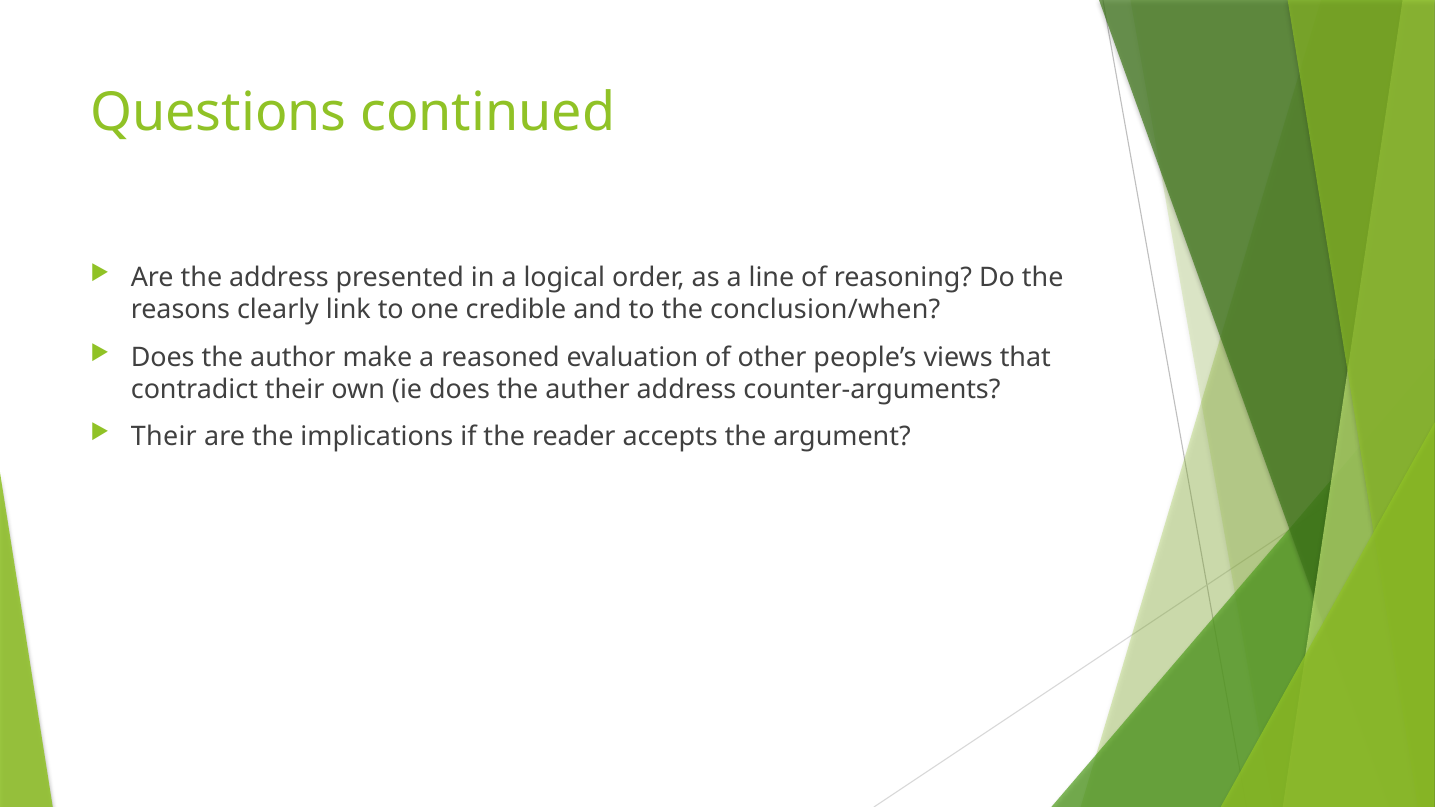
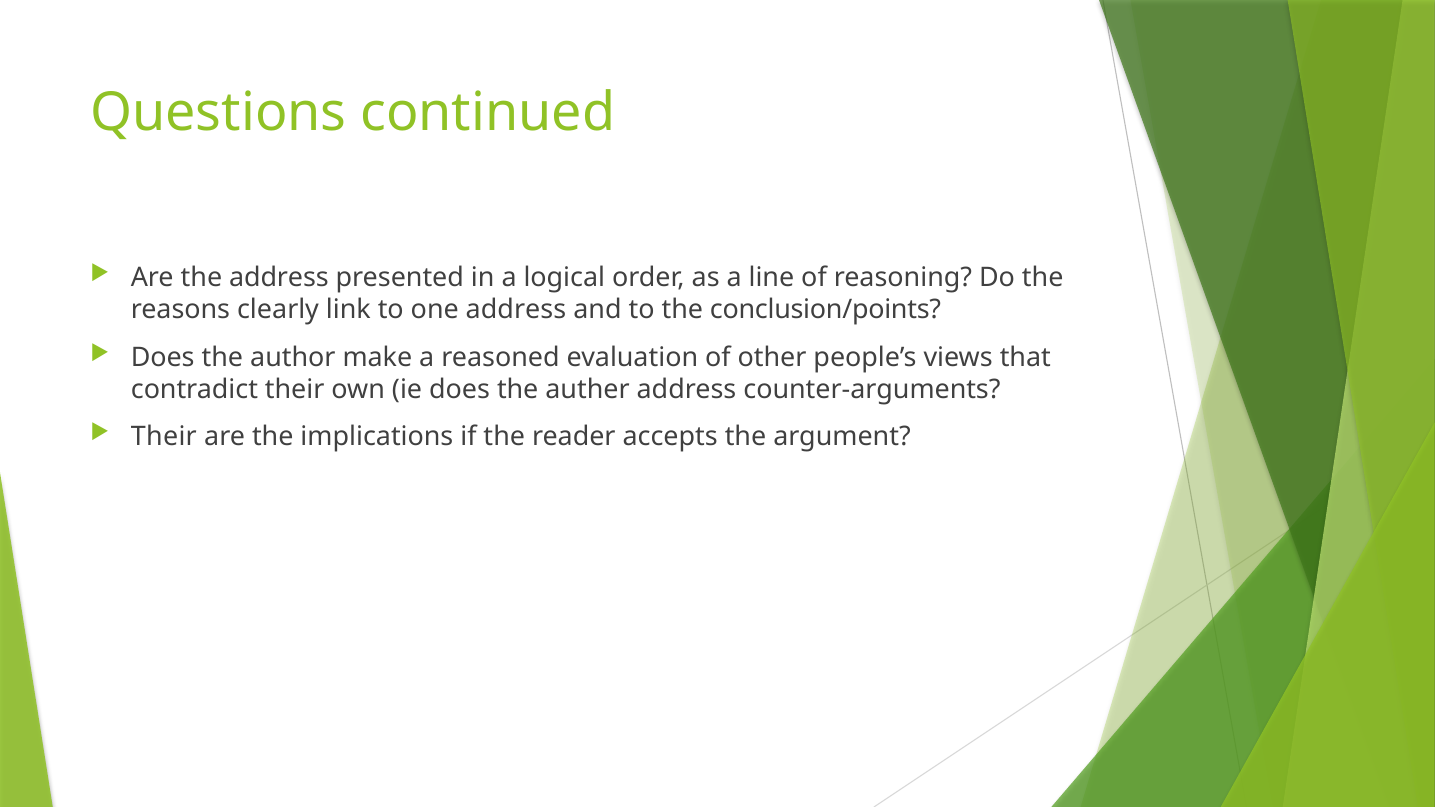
one credible: credible -> address (516, 310)
conclusion/when: conclusion/when -> conclusion/points (826, 310)
